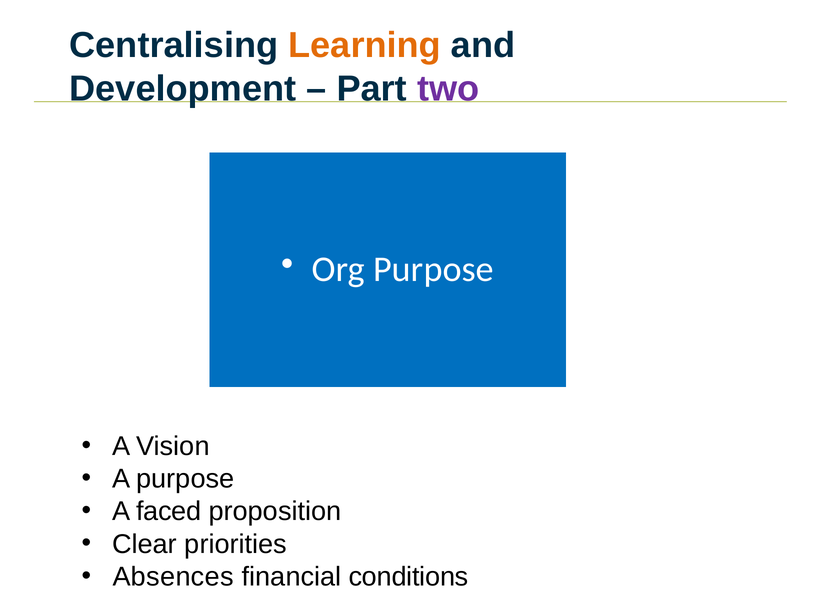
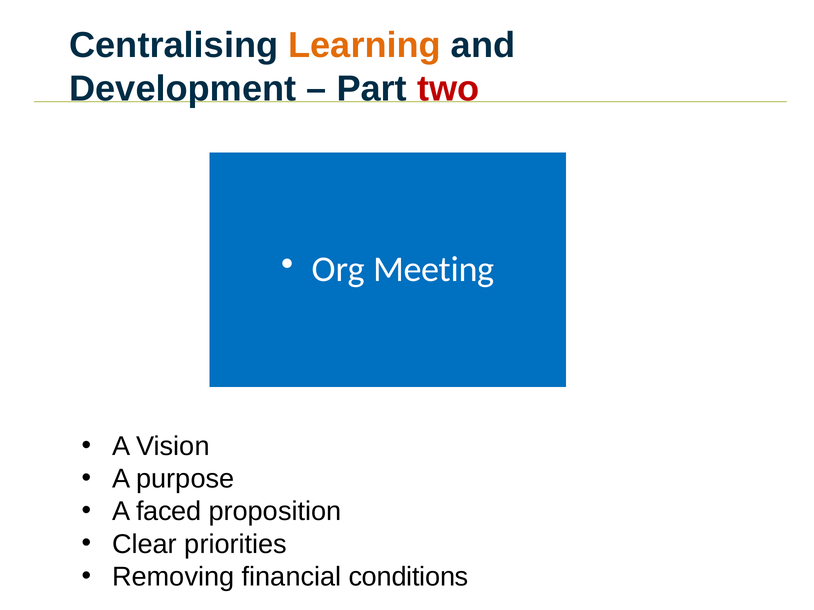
two colour: purple -> red (448, 89)
Org Purpose: Purpose -> Meeting (434, 270)
Absences: Absences -> Removing (173, 577)
